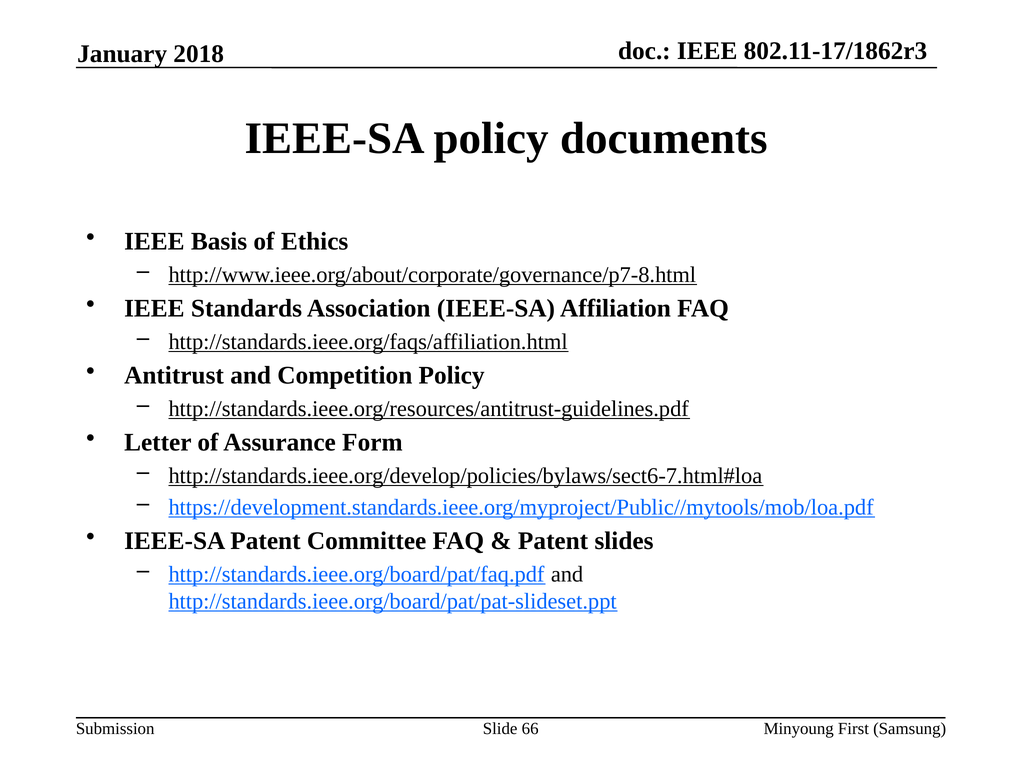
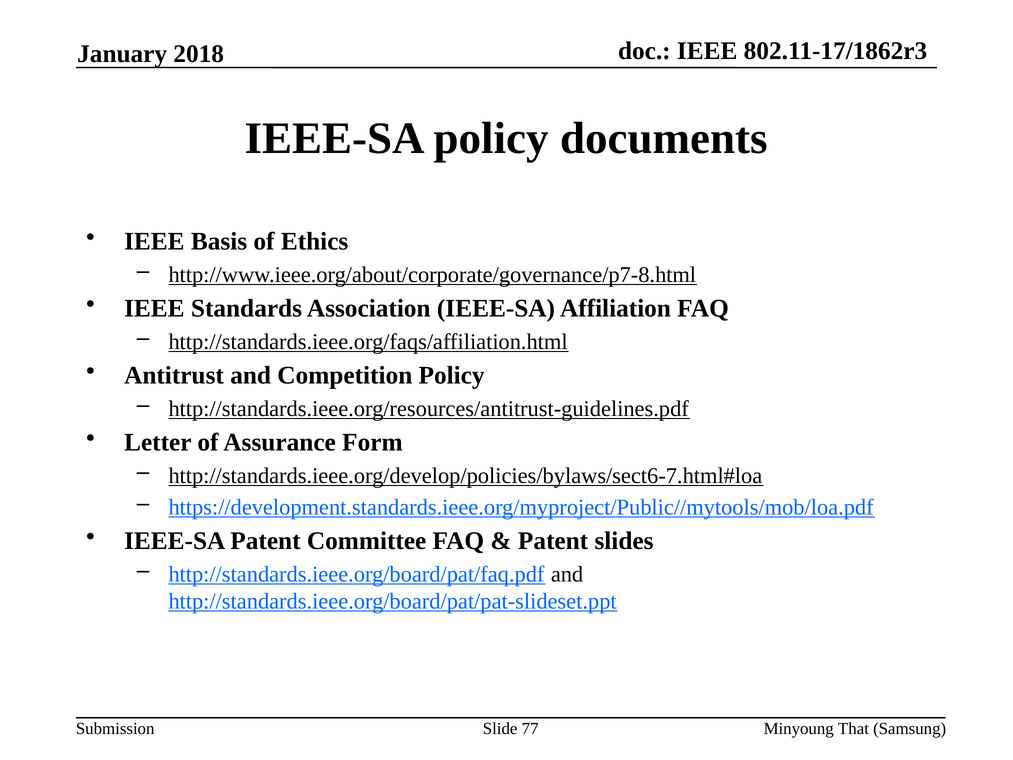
66: 66 -> 77 (530, 729)
First: First -> That (853, 729)
